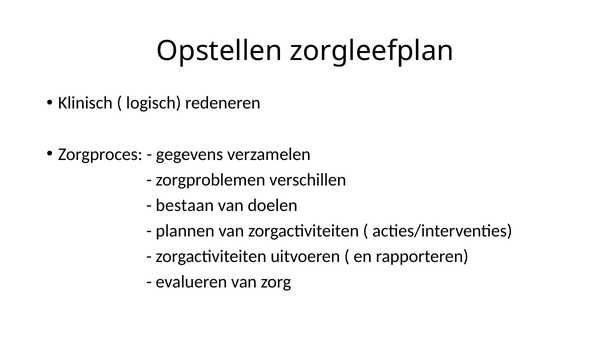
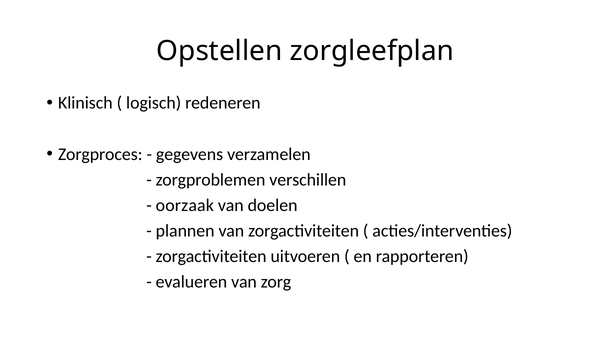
bestaan: bestaan -> oorzaak (185, 206)
